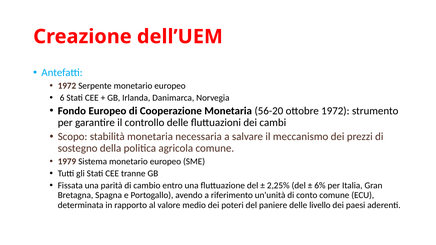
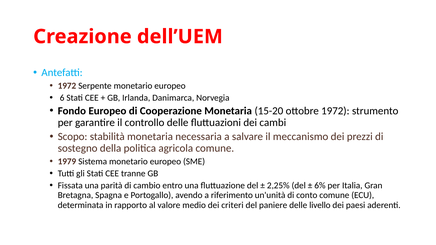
56-20: 56-20 -> 15-20 (269, 111)
poteri: poteri -> criteri (232, 205)
